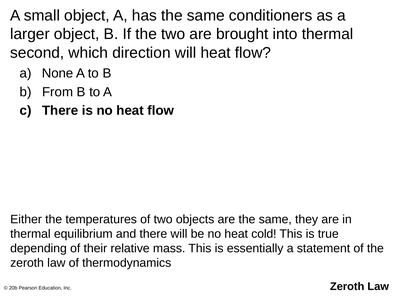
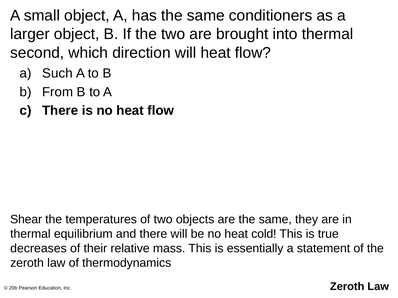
None: None -> Such (58, 73)
Either: Either -> Shear (26, 220)
depending: depending -> decreases (38, 249)
